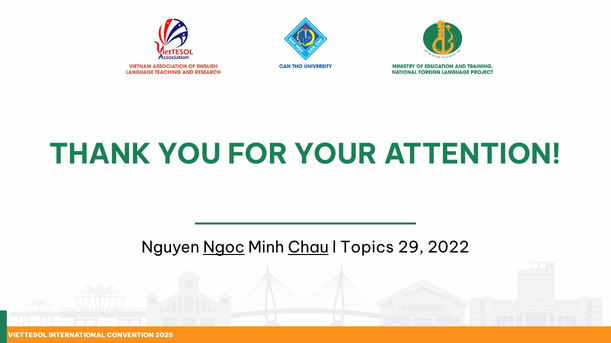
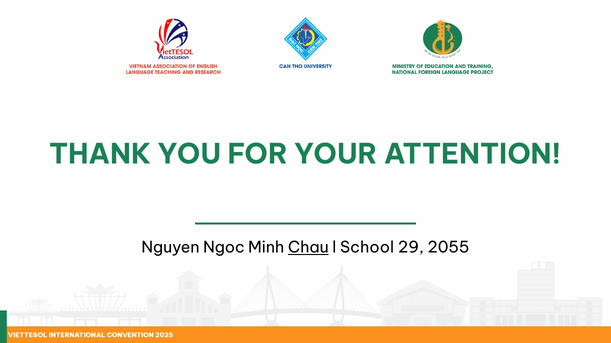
Ngoc underline: present -> none (224, 248)
Topics: Topics -> School (367, 248)
2022: 2022 -> 2055 (448, 248)
